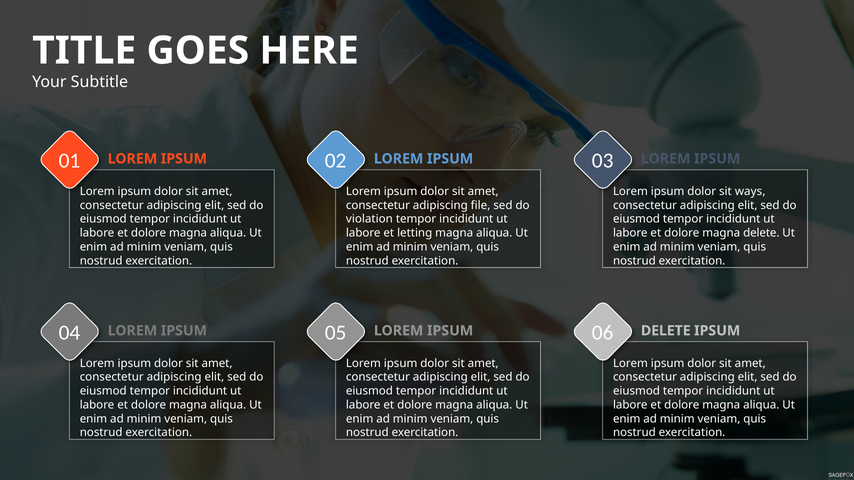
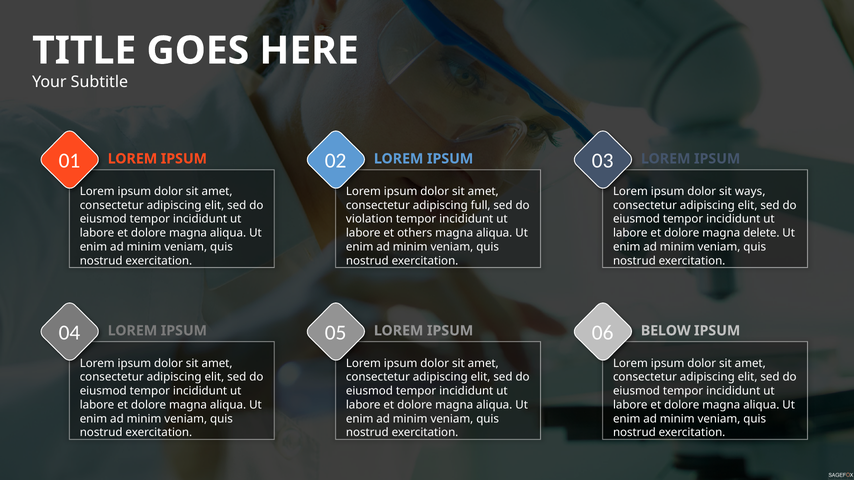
file: file -> full (481, 205)
letting: letting -> others (415, 233)
05 DELETE: DELETE -> BELOW (666, 331)
